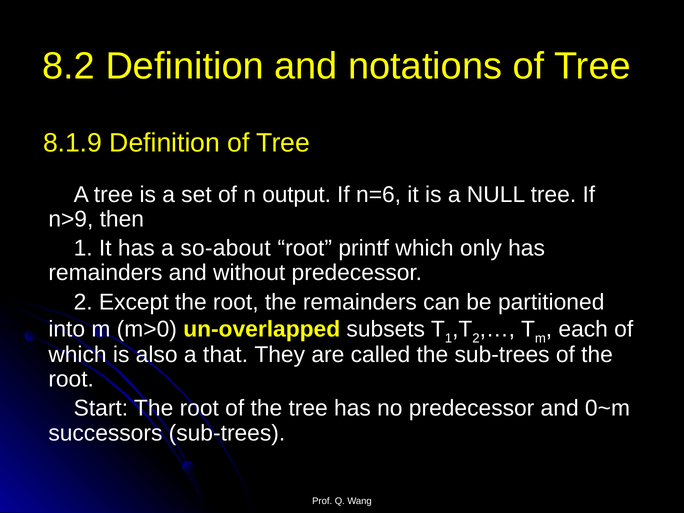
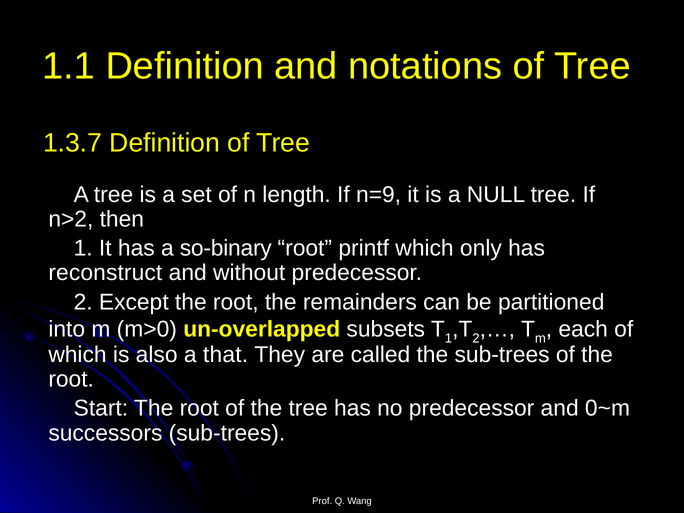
8.2: 8.2 -> 1.1 (69, 66)
8.1.9: 8.1.9 -> 1.3.7 (73, 143)
output: output -> length (297, 194)
n=6: n=6 -> n=9 (379, 194)
n>9: n>9 -> n>2 (71, 219)
so-about: so-about -> so-binary (226, 248)
remainders: remainders -> reconstruct (105, 273)
